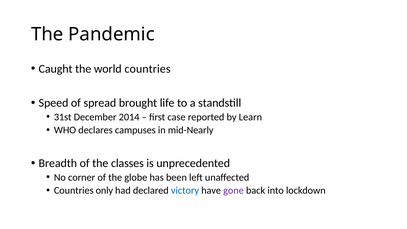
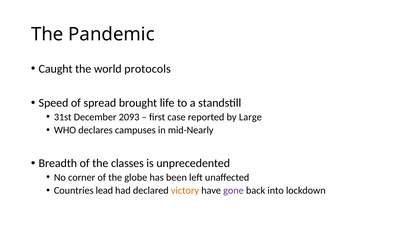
world countries: countries -> protocols (148, 69)
2014: 2014 -> 2093 (129, 117)
Learn: Learn -> Large (250, 117)
only: only -> lead (104, 190)
victory colour: blue -> orange (185, 190)
